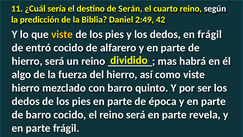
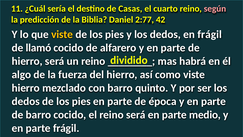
Serán: Serán -> Casas (130, 9)
según colour: white -> pink (215, 9)
2:49: 2:49 -> 2:77 (145, 20)
entró: entró -> llamó (38, 48)
revela: revela -> medio (205, 114)
